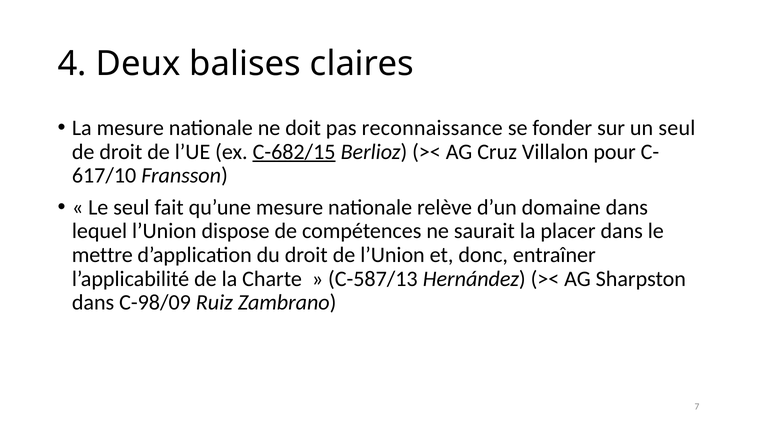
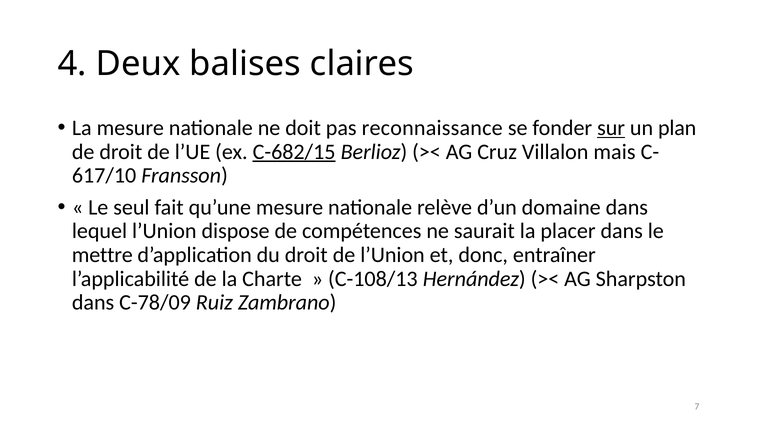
sur underline: none -> present (611, 128)
un seul: seul -> plan (677, 128)
pour: pour -> mais (615, 152)
C-587/13: C-587/13 -> C-108/13 (373, 279)
C-98/09: C-98/09 -> C-78/09 (155, 302)
